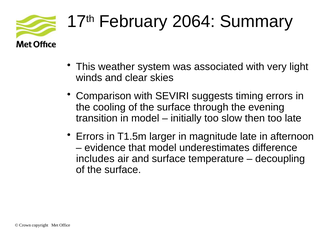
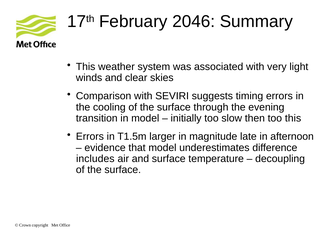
2064: 2064 -> 2046 (194, 22)
too late: late -> this (293, 118)
